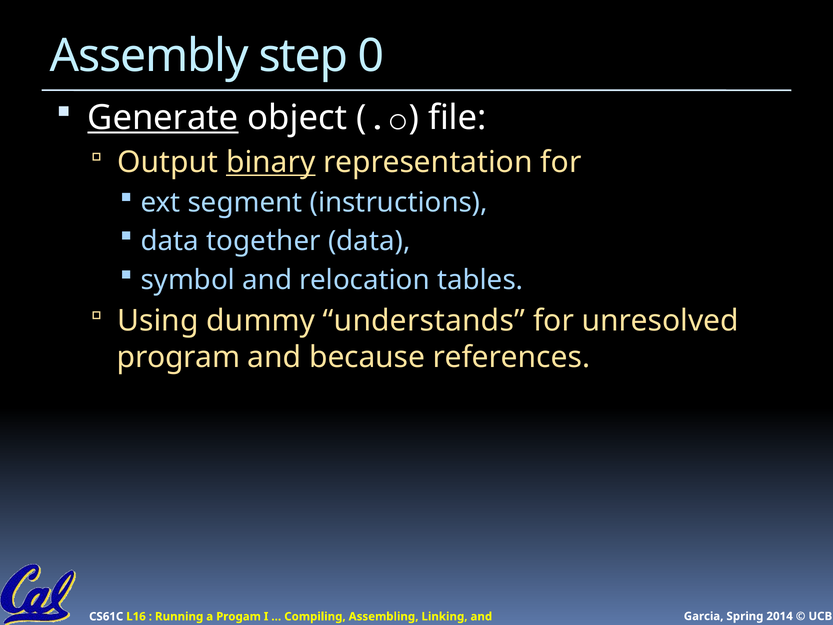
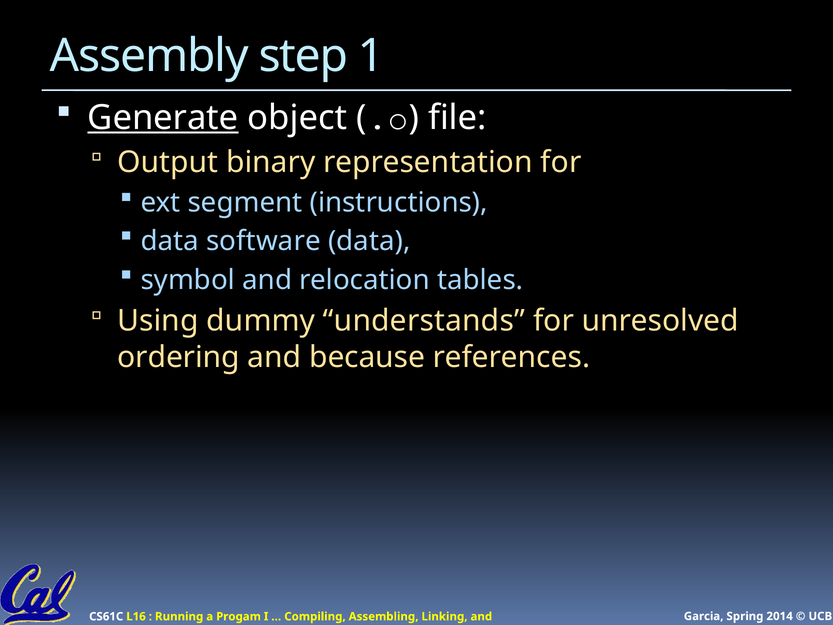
0: 0 -> 1 (371, 56)
binary underline: present -> none (271, 162)
together: together -> software (263, 241)
program: program -> ordering (178, 357)
